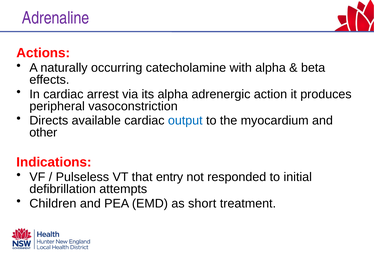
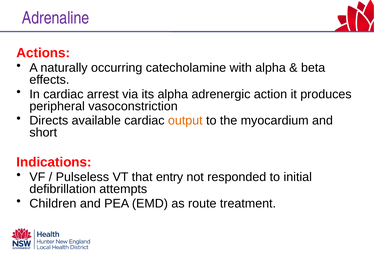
output colour: blue -> orange (185, 121)
other: other -> short (43, 133)
short: short -> route (202, 203)
